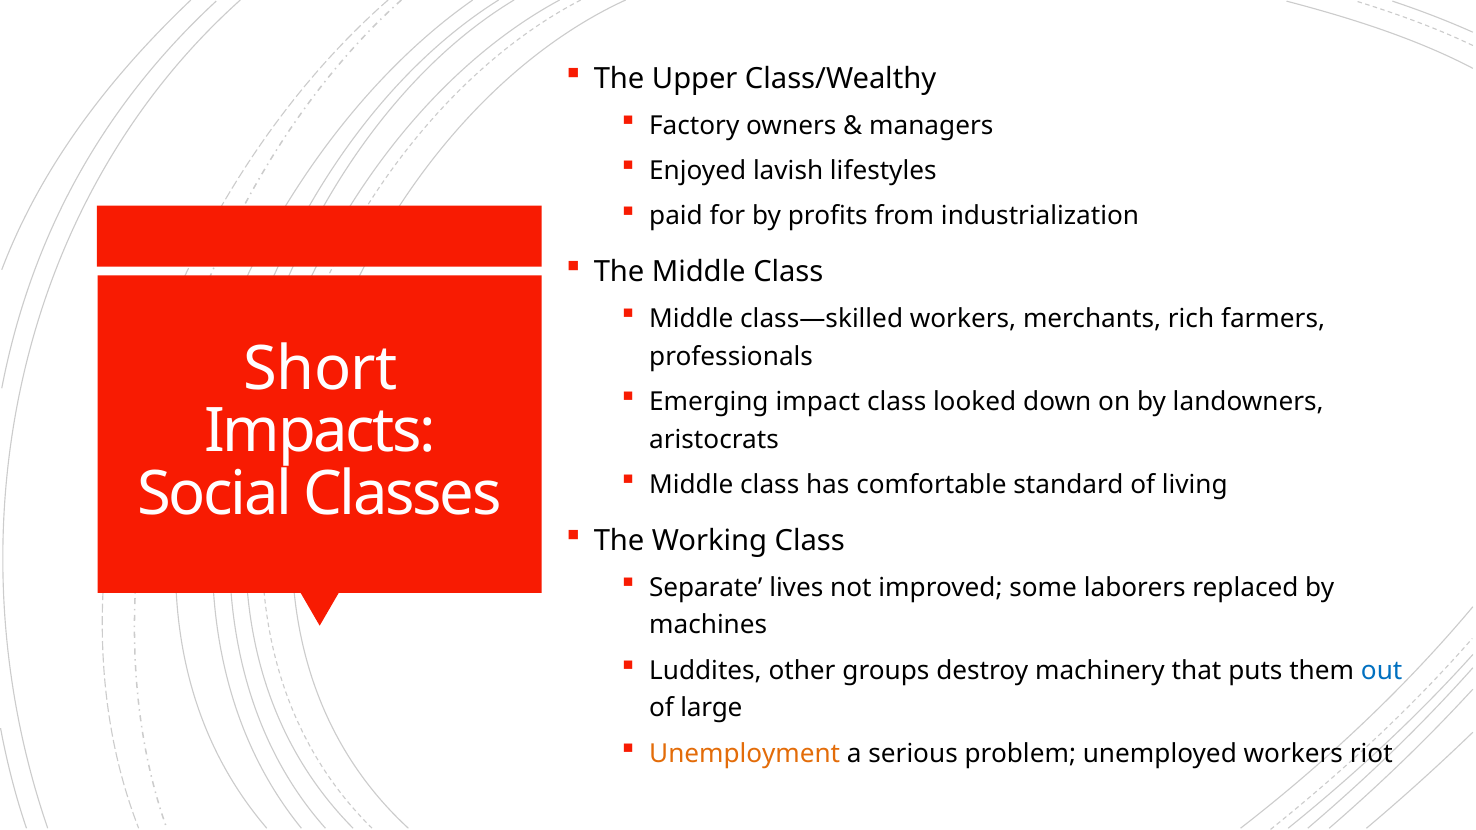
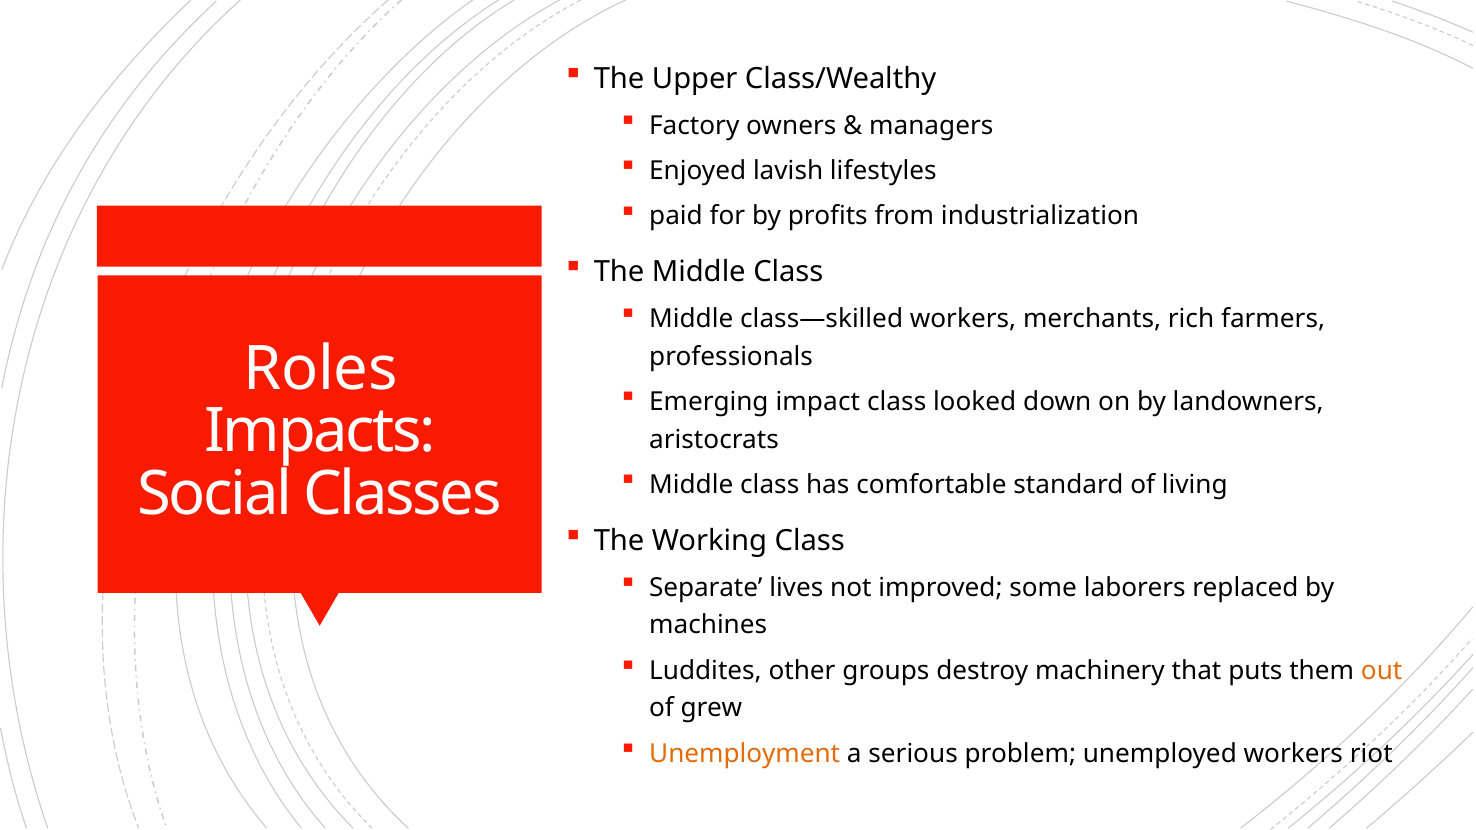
Short: Short -> Roles (321, 369)
out colour: blue -> orange (1382, 671)
large: large -> grew (711, 708)
